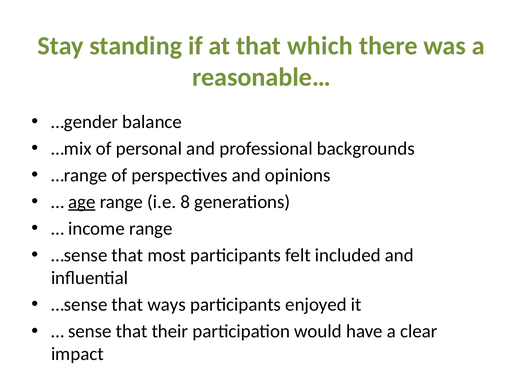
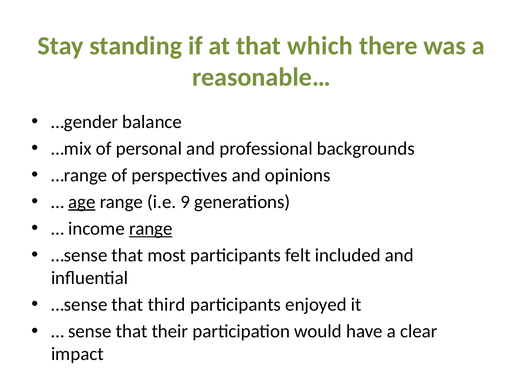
8: 8 -> 9 (185, 202)
range underline: none -> present (151, 229)
ways: ways -> third (167, 305)
